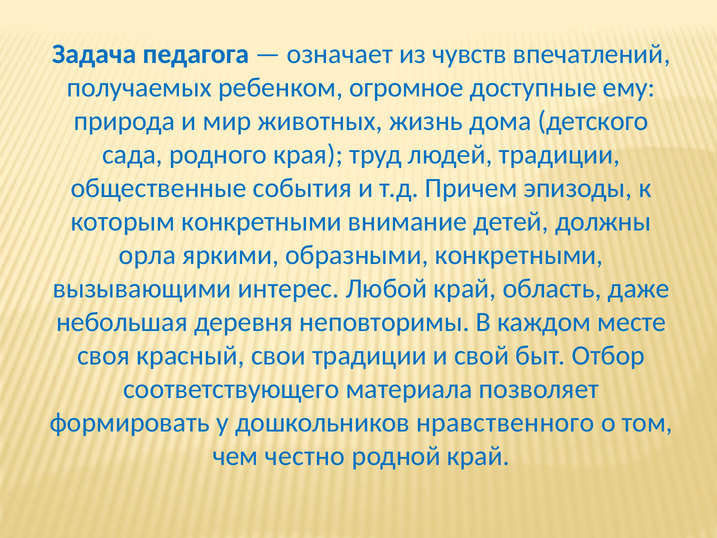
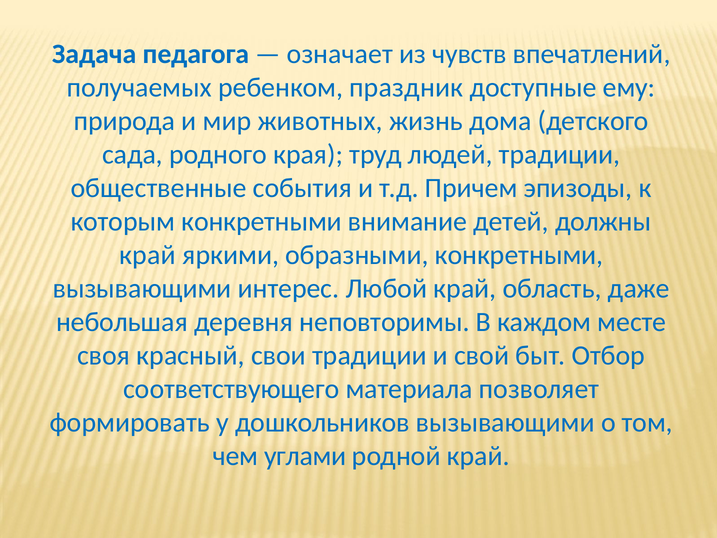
огромное: огромное -> праздник (406, 87)
орла: орла -> край (147, 255)
дошкольников нравственного: нравственного -> вызывающими (505, 422)
честно: честно -> углами (305, 456)
